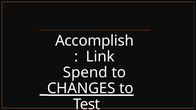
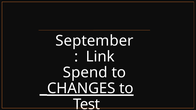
Accomplish: Accomplish -> September (94, 41)
